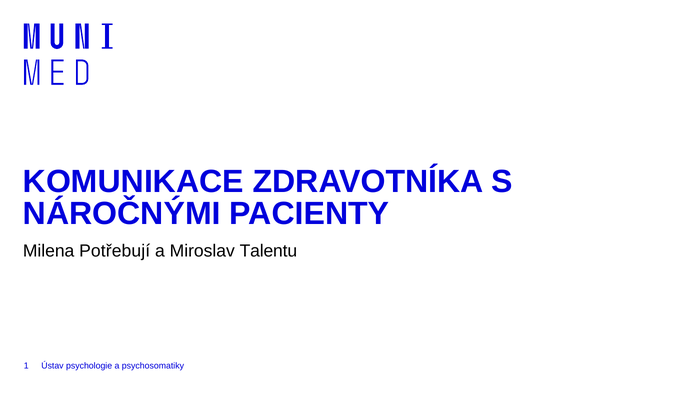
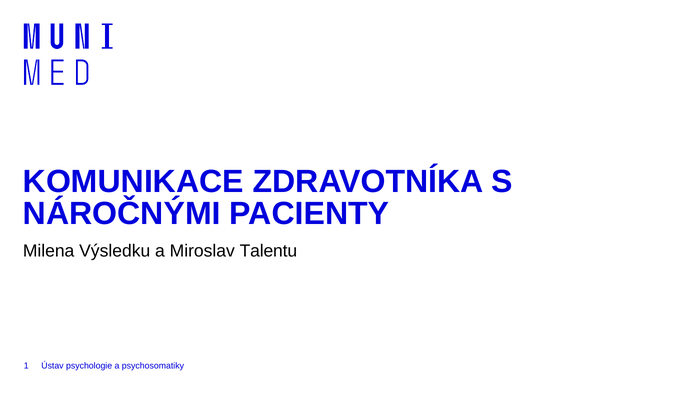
Potřebují: Potřebují -> Výsledku (115, 251)
